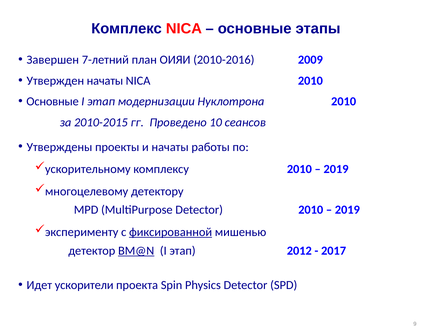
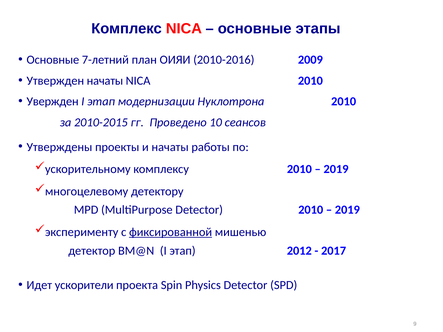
Завершен: Завершен -> Основные (53, 60)
Основные: Основные -> Увержден (53, 102)
BM@N underline: present -> none (136, 251)
